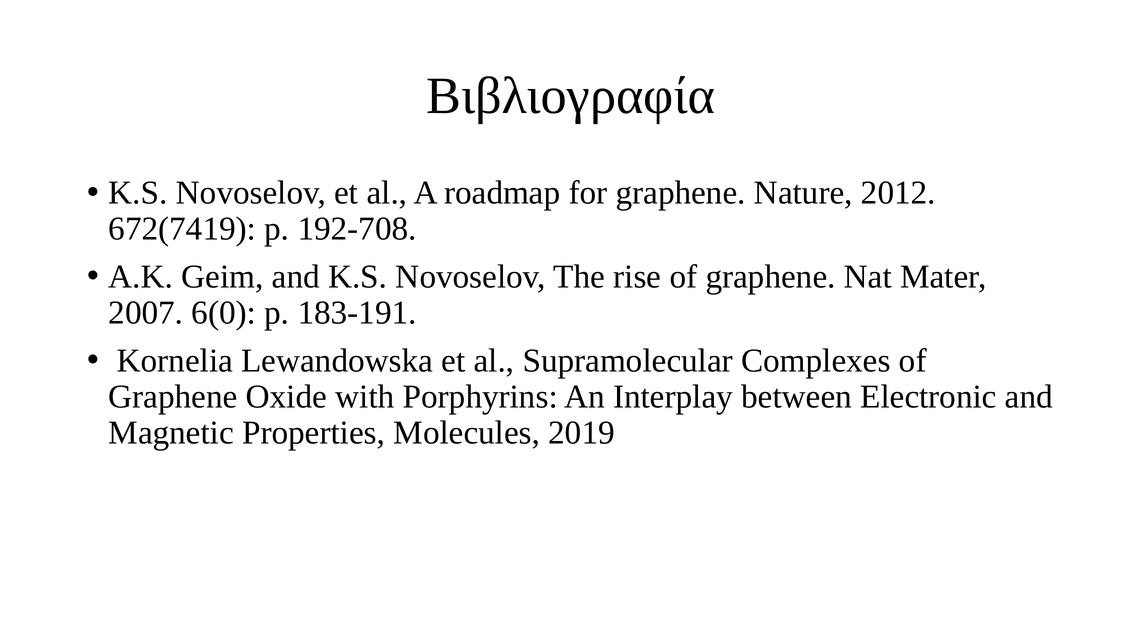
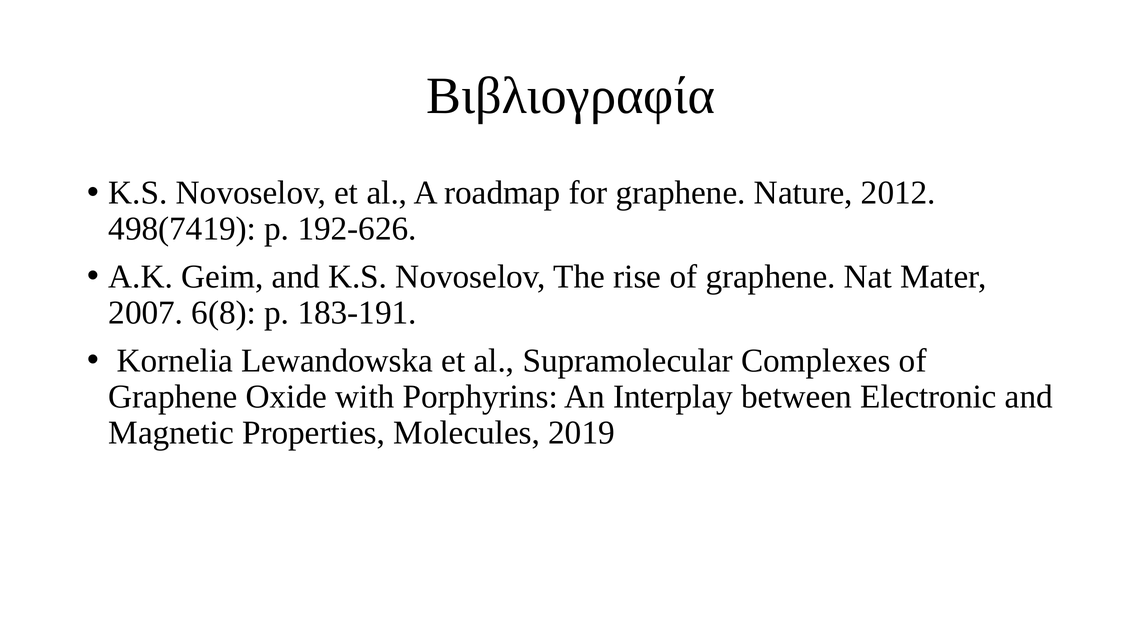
672(7419: 672(7419 -> 498(7419 (182, 229)
192-708: 192-708 -> 192-626 (357, 229)
6(0: 6(0 -> 6(8 (224, 313)
